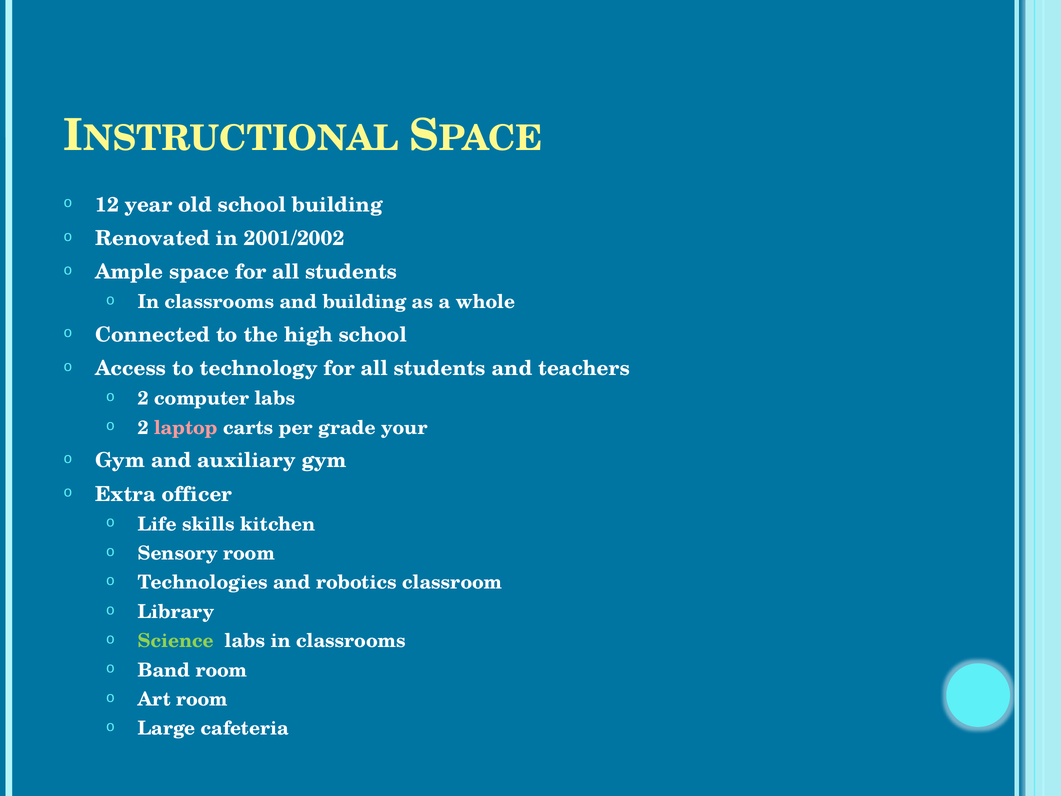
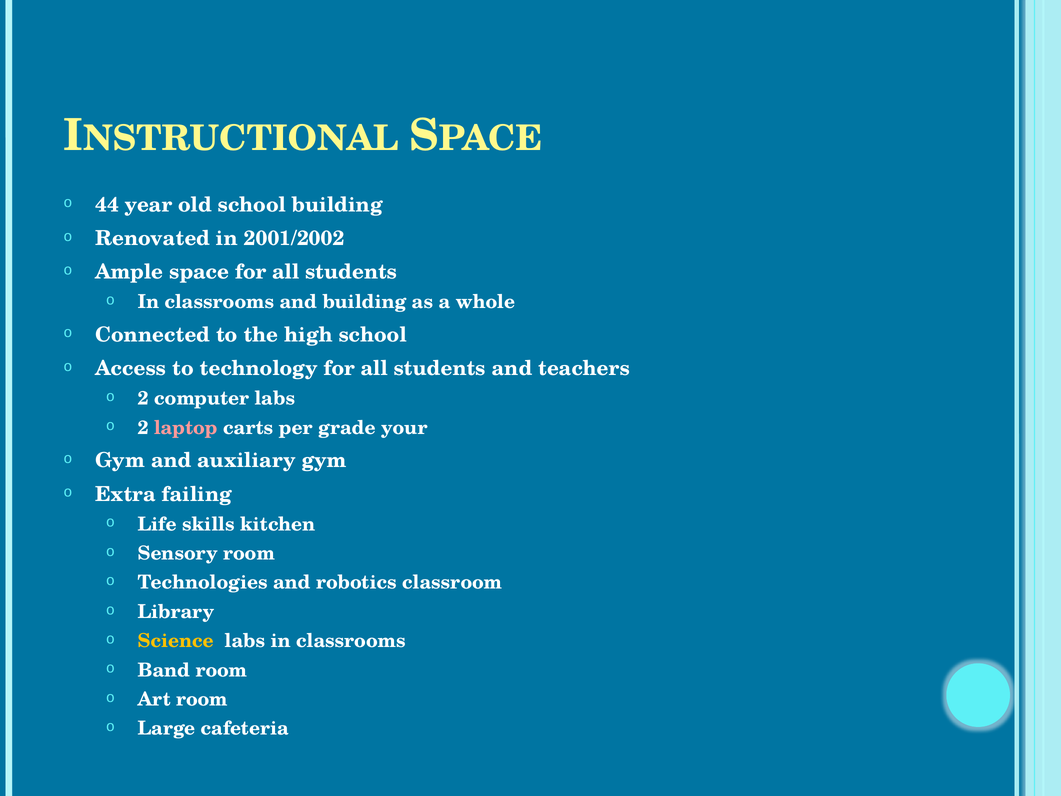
12: 12 -> 44 (107, 205)
officer: officer -> failing (197, 494)
Science colour: light green -> yellow (176, 641)
